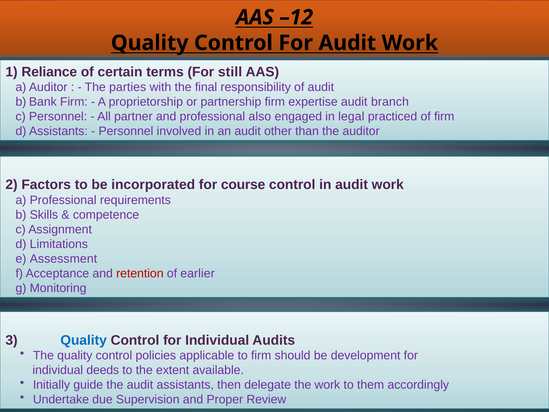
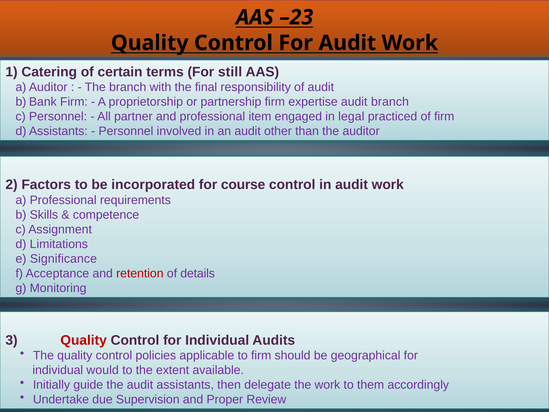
–12: –12 -> –23 (296, 17)
Reliance: Reliance -> Catering (49, 72)
The parties: parties -> branch (128, 87)
also: also -> item (260, 117)
Assessment: Assessment -> Significance (63, 259)
earlier: earlier -> details (198, 273)
Quality colour: blue -> red (84, 340)
development: development -> geographical (366, 355)
deeds: deeds -> would (103, 370)
